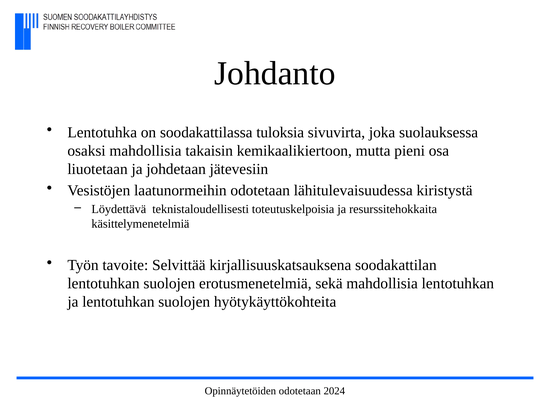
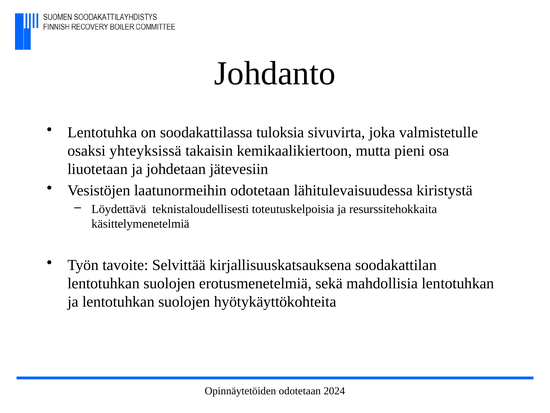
suolauksessa: suolauksessa -> valmistetulle (439, 132)
osaksi mahdollisia: mahdollisia -> yhteyksissä (145, 151)
